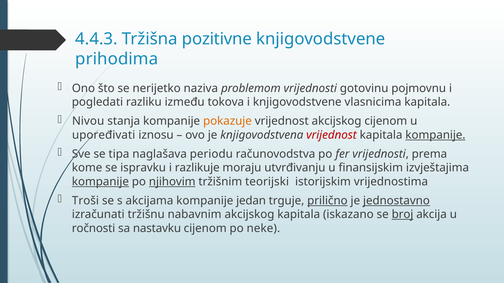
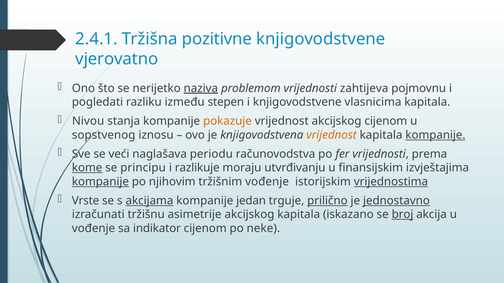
4.4.3: 4.4.3 -> 2.4.1 (96, 39)
prihodima: prihodima -> vjerovatno (117, 59)
naziva underline: none -> present (201, 88)
gotovinu: gotovinu -> zahtijeva (364, 88)
tokova: tokova -> stepen (226, 102)
upoređivati: upoređivati -> sopstvenog (104, 135)
vrijednost colour: red -> orange (331, 135)
tipa: tipa -> veći (119, 154)
kome underline: none -> present (87, 168)
ispravku: ispravku -> principu (143, 168)
njihovim underline: present -> none (172, 182)
tržišnim teorijski: teorijski -> vođenje (267, 182)
vrijednostima underline: none -> present (391, 182)
Troši: Troši -> Vrste (86, 201)
akcijama underline: none -> present (149, 201)
nabavnim: nabavnim -> asimetrije (195, 215)
ročnosti: ročnosti -> vođenje (94, 229)
nastavku: nastavku -> indikator (157, 229)
